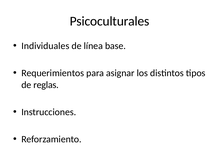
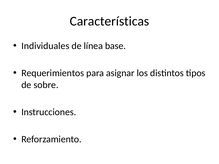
Psicoculturales: Psicoculturales -> Características (109, 21)
reglas: reglas -> sobre (46, 85)
